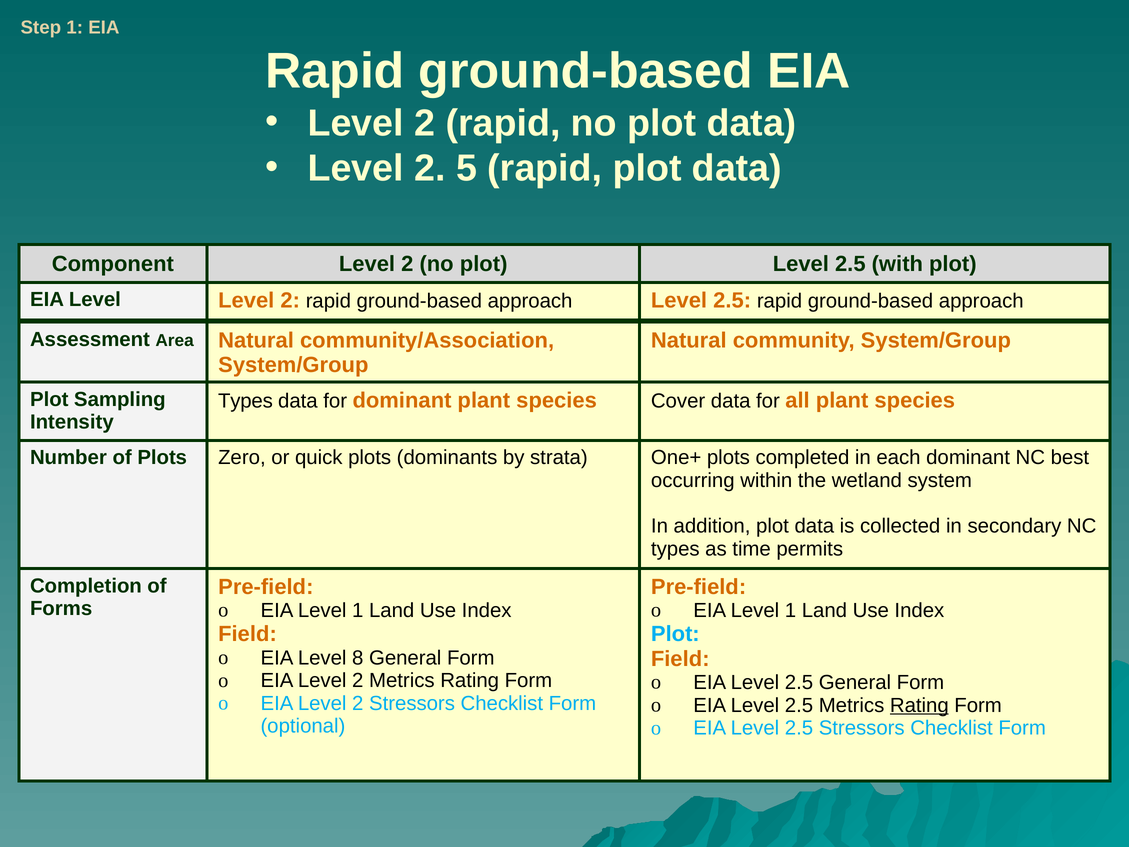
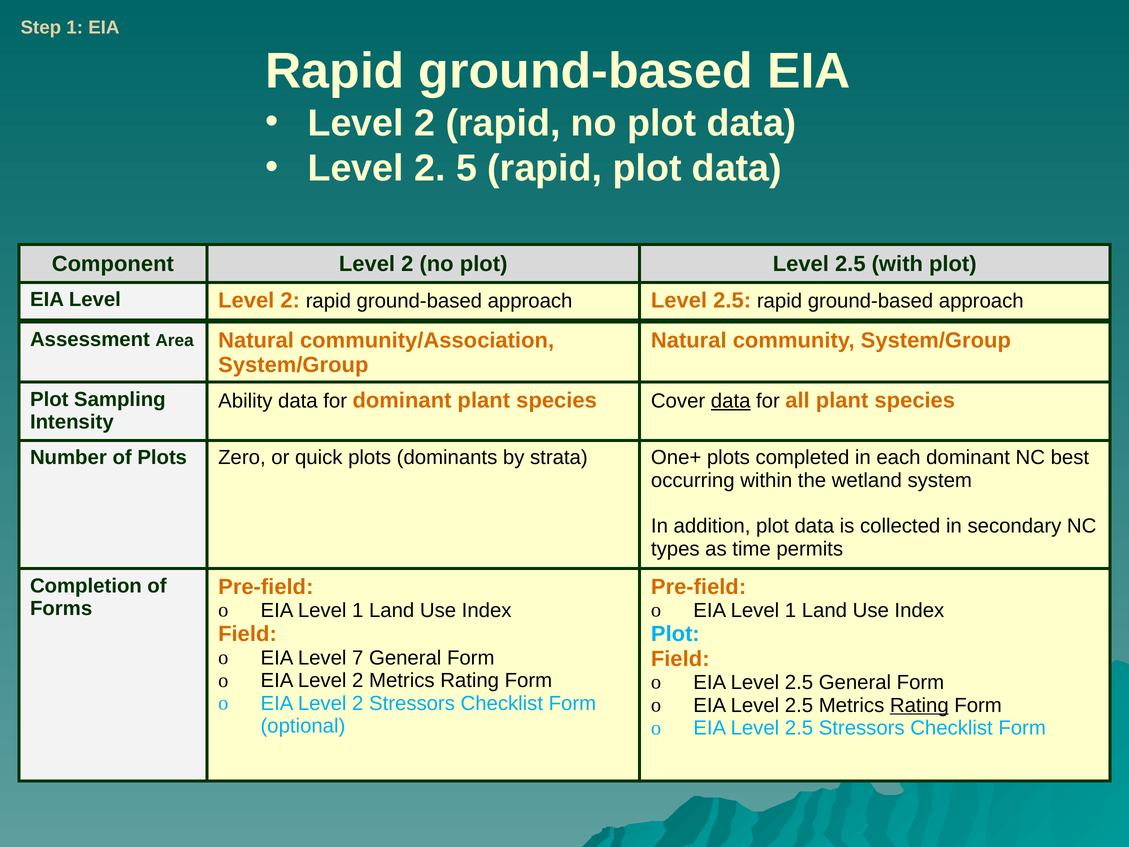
Types: Types -> Ability (245, 401)
data underline: none -> present (731, 401)
8: 8 -> 7 (358, 658)
